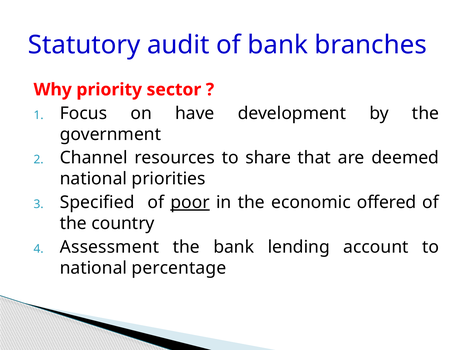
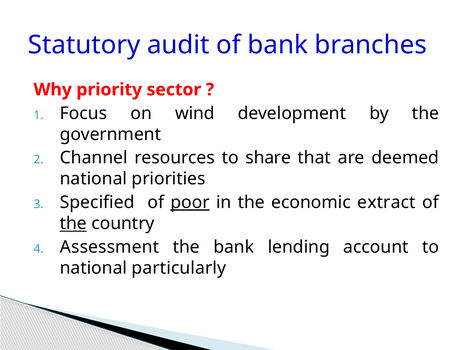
have: have -> wind (195, 113)
offered: offered -> extract (386, 203)
the underline: none -> present (73, 224)
percentage: percentage -> particularly (179, 268)
